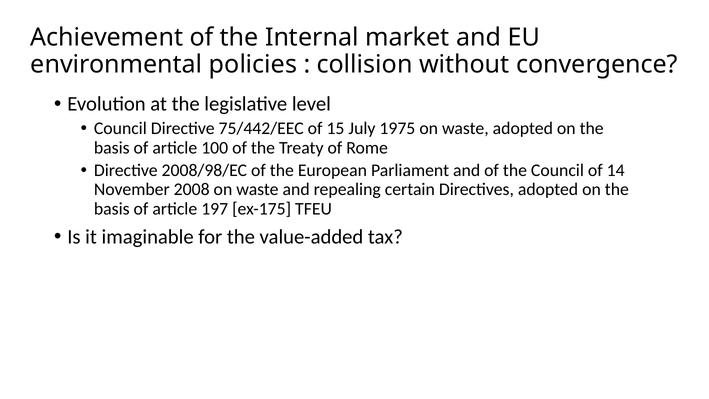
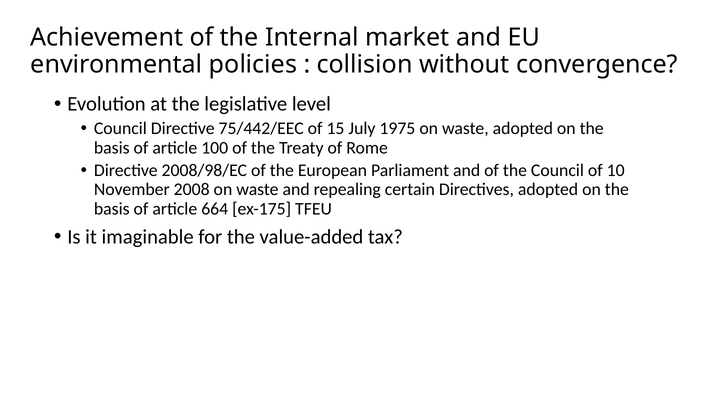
14: 14 -> 10 (616, 170)
197: 197 -> 664 (215, 209)
